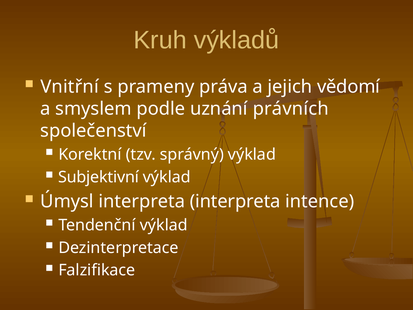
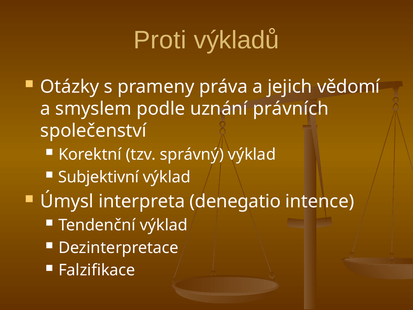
Kruh: Kruh -> Proti (160, 40)
Vnitřní: Vnitřní -> Otázky (70, 87)
interpreta interpreta: interpreta -> denegatio (235, 201)
